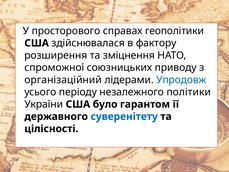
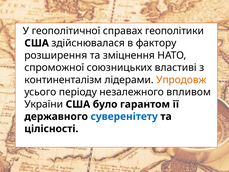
просторового: просторового -> геополітичної (66, 31)
приводу: приводу -> властиві (176, 67)
організаційний: організаційний -> континенталізм (63, 80)
Упродовж colour: blue -> orange (181, 80)
політики: політики -> впливом (189, 92)
